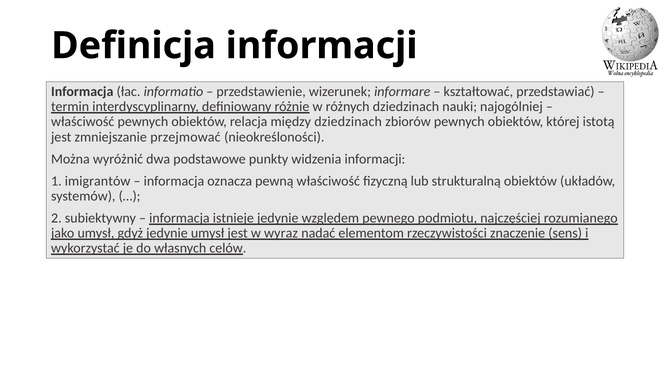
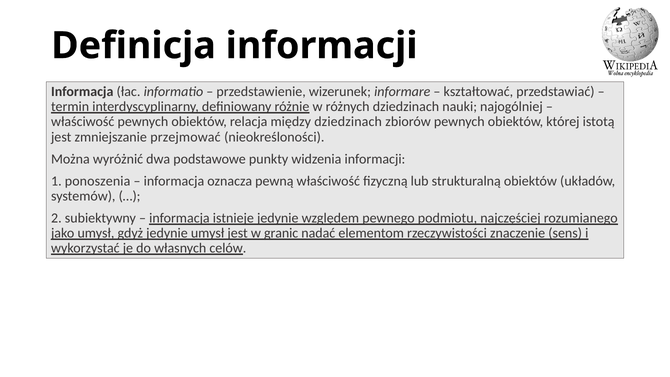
imigrantów: imigrantów -> ponoszenia (98, 181)
wyraz: wyraz -> granic (281, 233)
